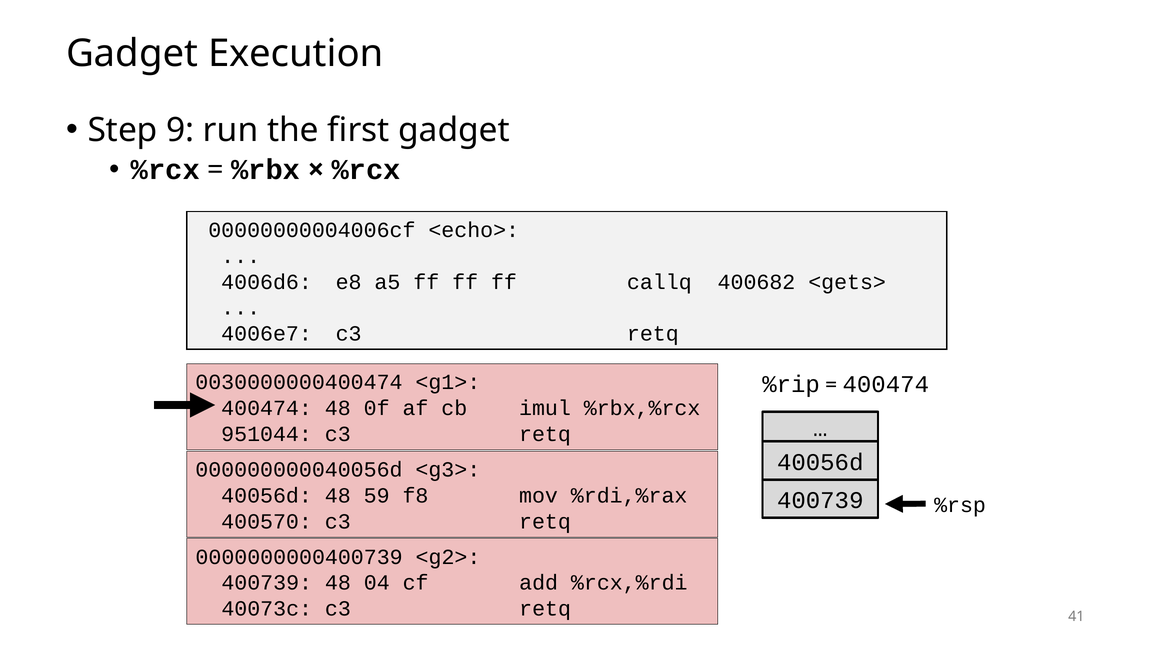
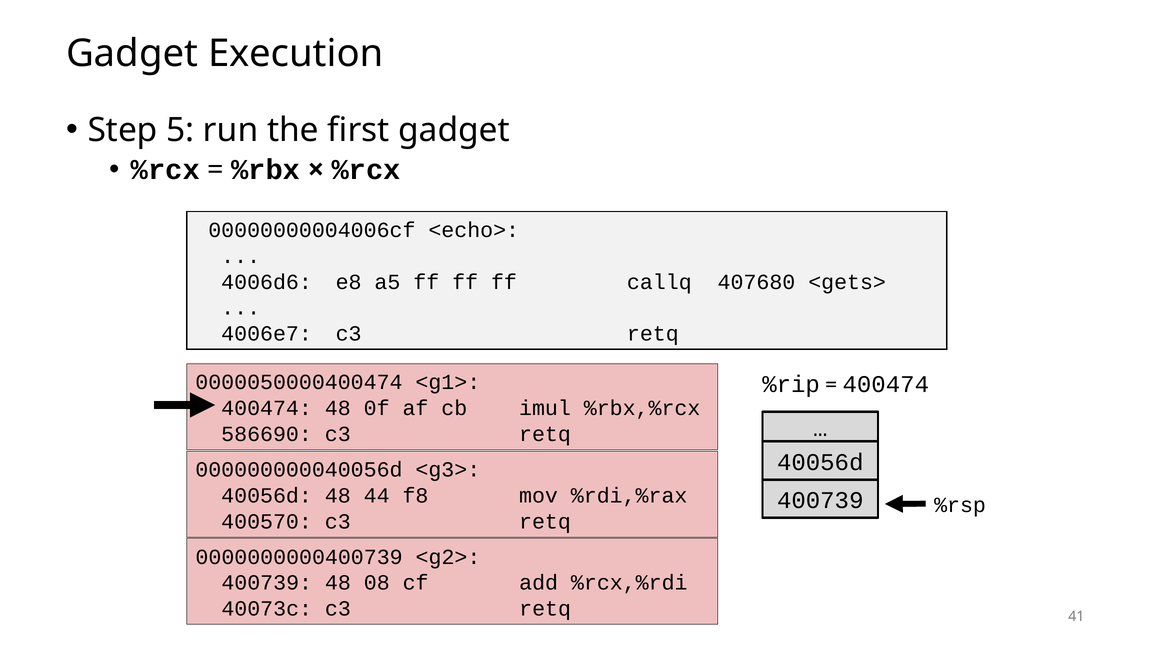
9: 9 -> 5 (180, 130)
400682: 400682 -> 407680 (756, 282)
0030000000400474: 0030000000400474 -> 0000050000400474 (299, 383)
951044: 951044 -> 586690 (267, 434)
59: 59 -> 44 (377, 496)
04: 04 -> 08 (377, 583)
